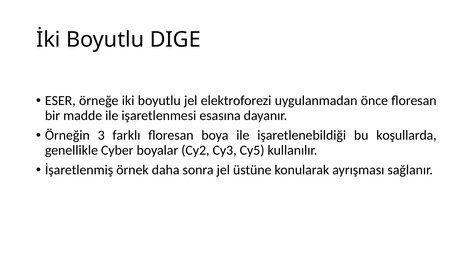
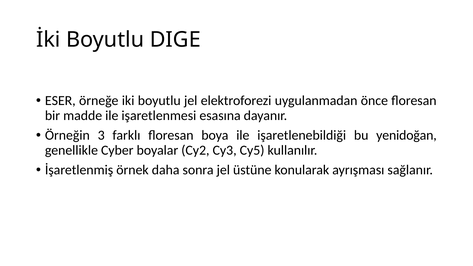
koşullarda: koşullarda -> yenidoğan (406, 135)
